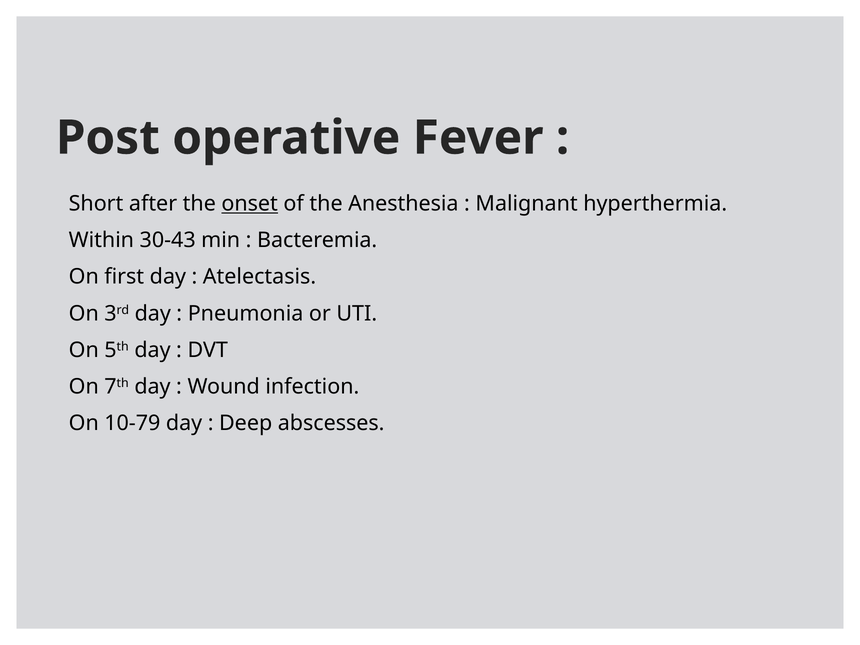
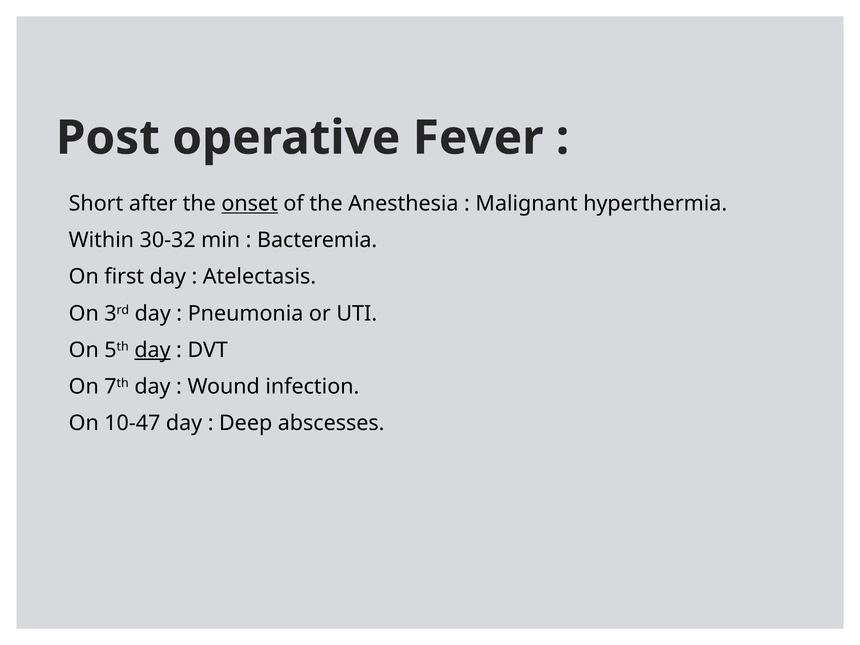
30-43: 30-43 -> 30-32 (168, 240)
day underline: none -> present (152, 350)
10-79: 10-79 -> 10-47 (132, 423)
